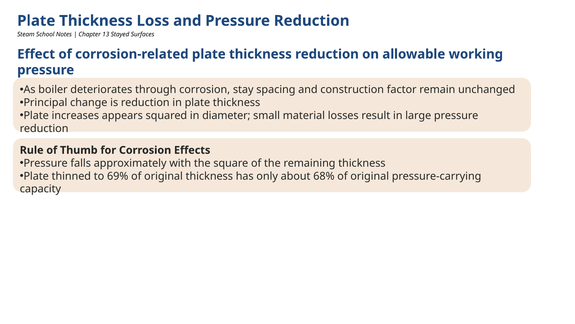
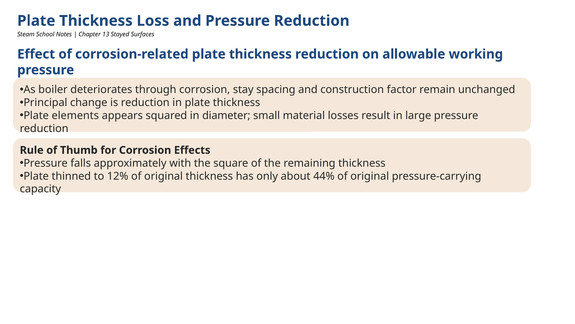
increases: increases -> elements (75, 116)
69%: 69% -> 12% (118, 176)
68%: 68% -> 44% (324, 176)
